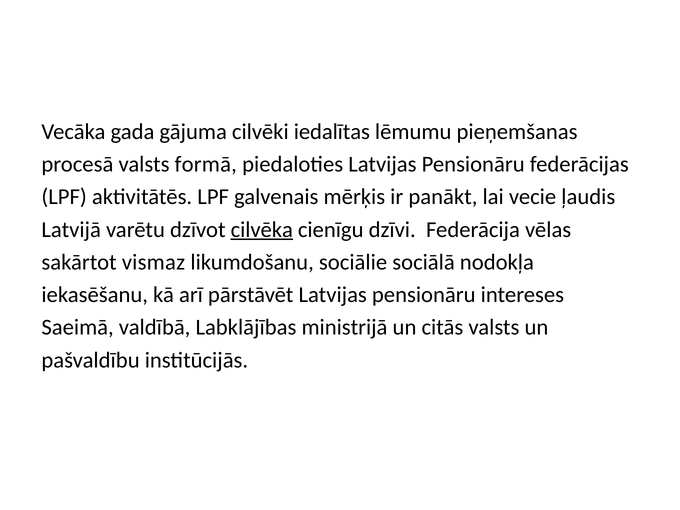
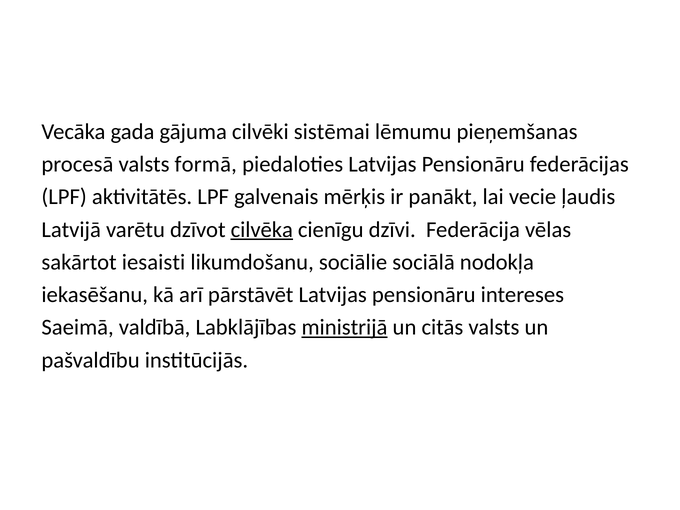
iedalītas: iedalītas -> sistēmai (332, 132)
vismaz: vismaz -> iesaisti (154, 262)
ministrijā underline: none -> present (345, 327)
